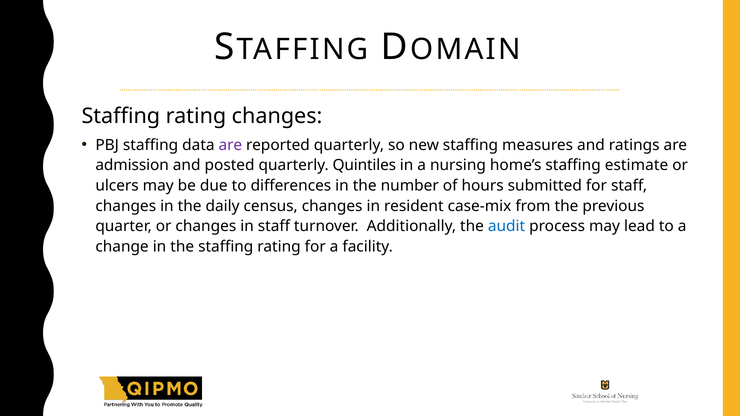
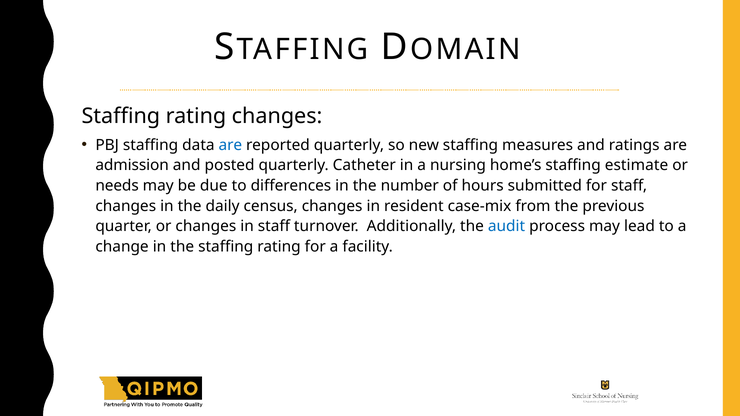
are colour: purple -> blue (230, 145)
Quintiles: Quintiles -> Catheter (364, 165)
ulcers: ulcers -> needs (117, 186)
